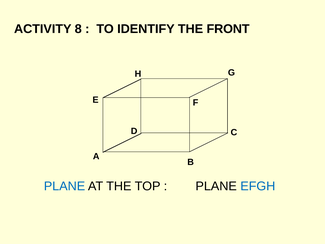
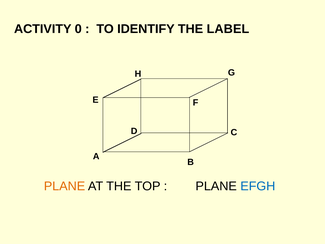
8: 8 -> 0 (78, 29)
FRONT: FRONT -> LABEL (228, 29)
PLANE colour: blue -> orange (65, 186)
